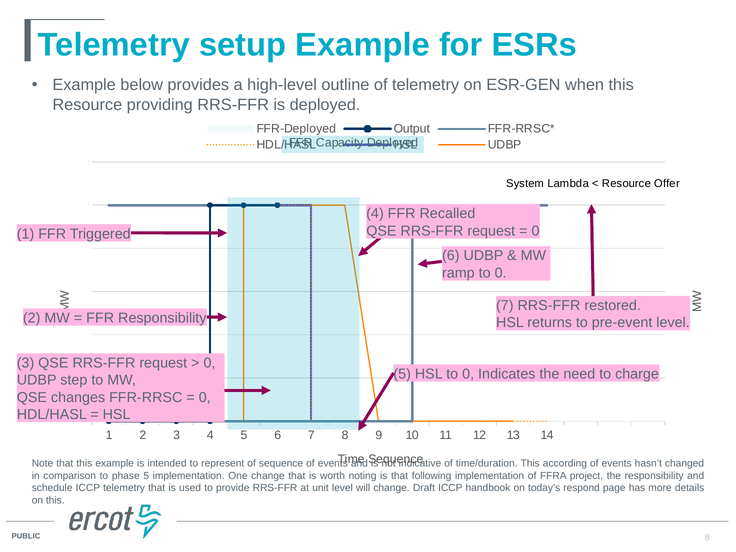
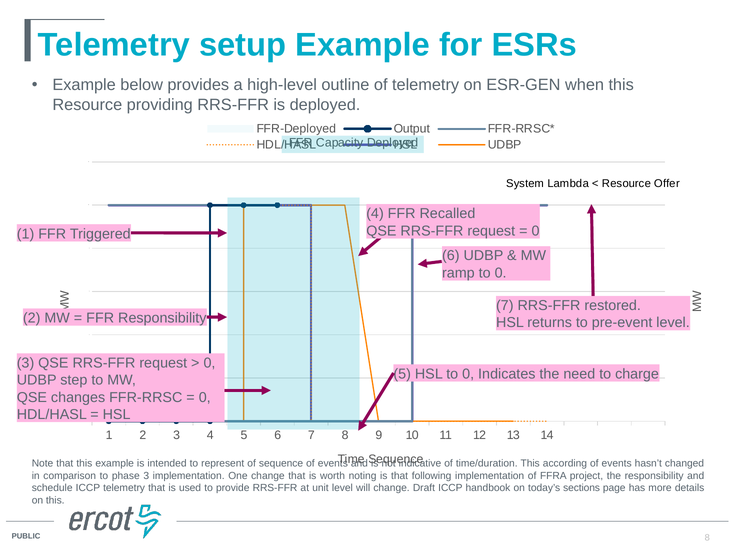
phase 5: 5 -> 3 (146, 476)
respond: respond -> sections (582, 488)
